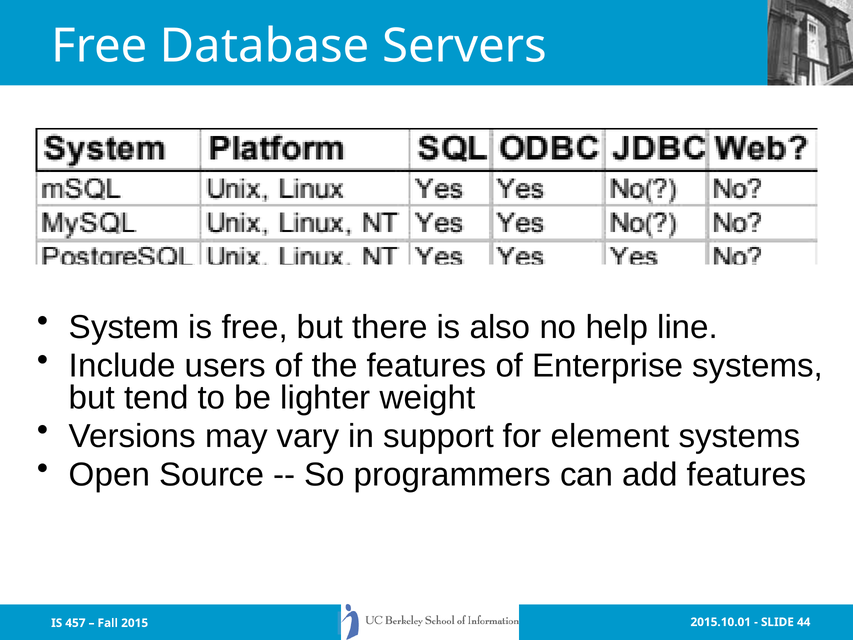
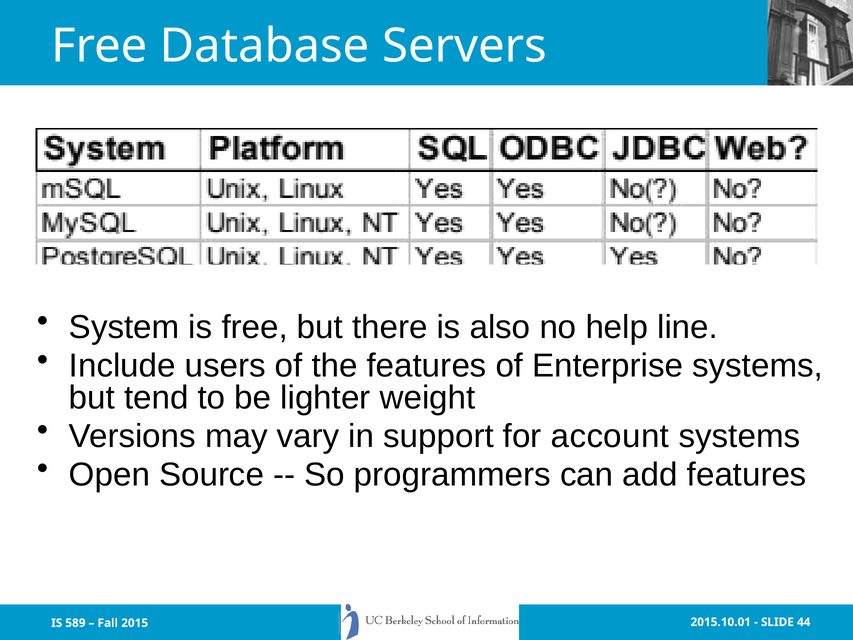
element: element -> account (610, 436)
457: 457 -> 589 (75, 623)
